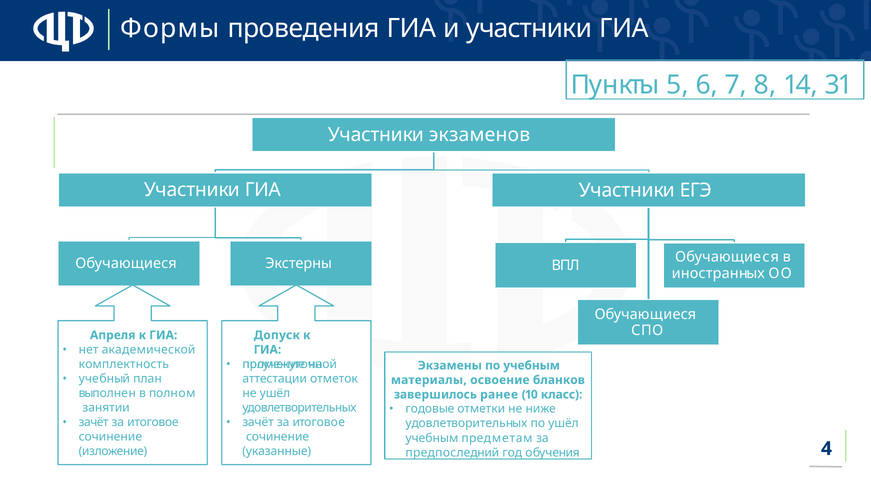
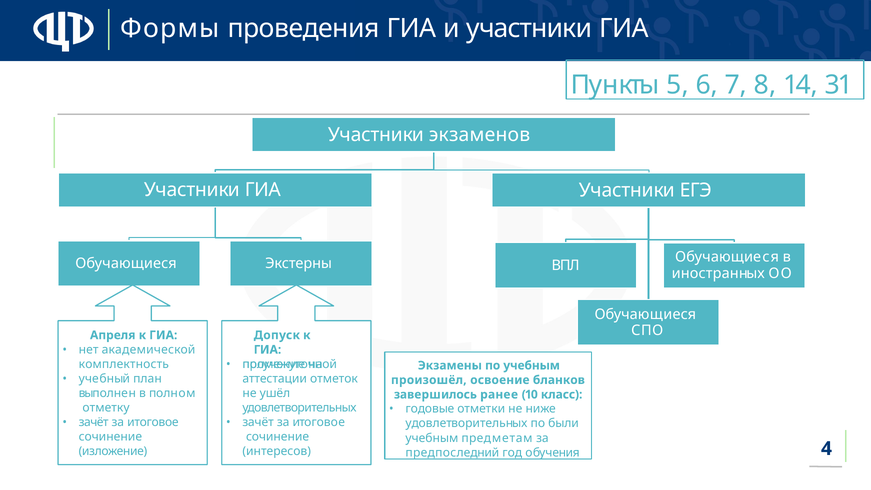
материалы: материалы -> произошёл (429, 380)
занятии: занятии -> отметку (106, 408)
по ушёл: ушёл -> были (563, 423)
указанные: указанные -> интересов (277, 451)
